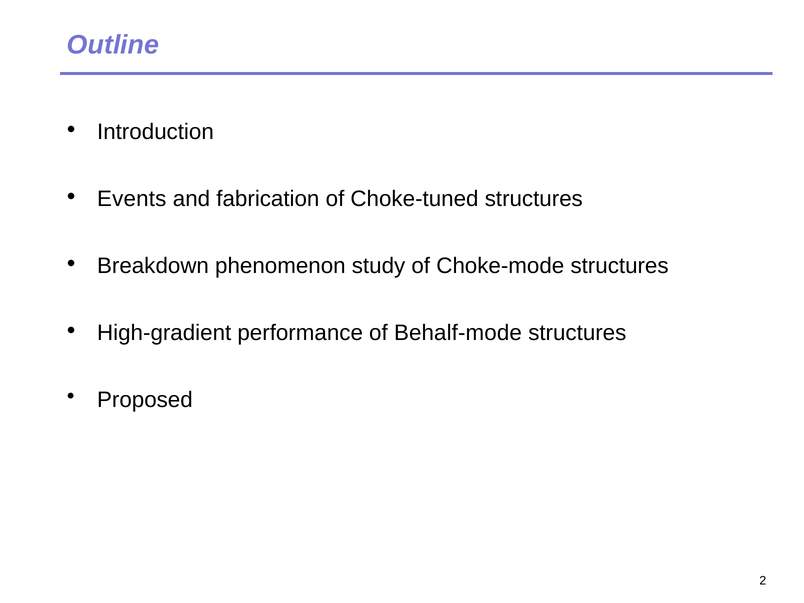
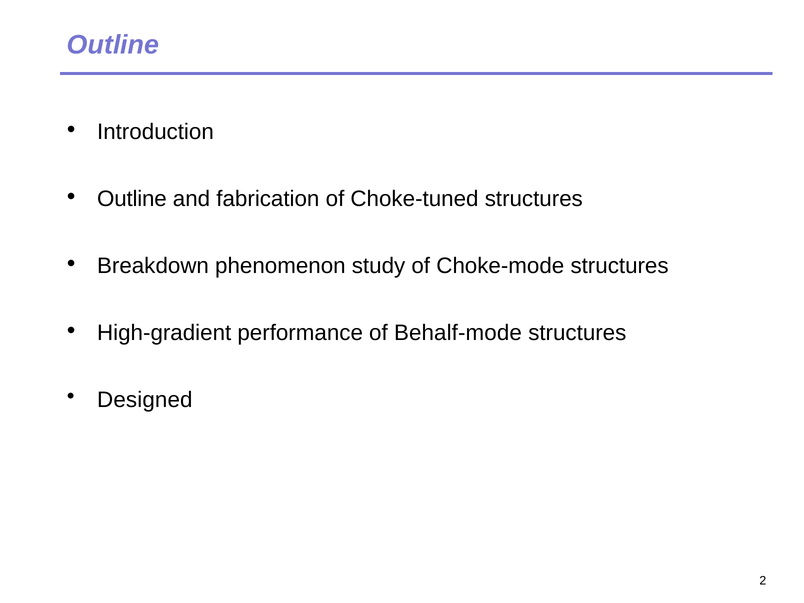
Events: Events -> Outline (132, 199)
Proposed: Proposed -> Designed (145, 400)
